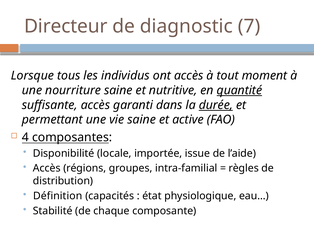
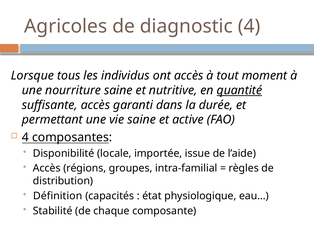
Directeur: Directeur -> Agricoles (66, 26)
diagnostic 7: 7 -> 4 (249, 26)
durée underline: present -> none (216, 105)
